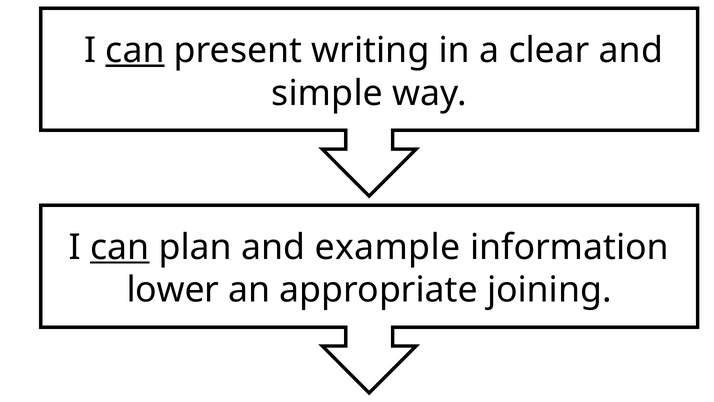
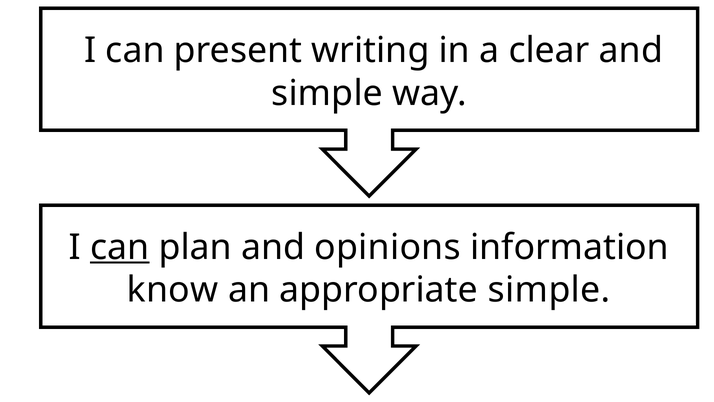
can underline: present -> none (135, 50)
example: example -> opinions (388, 247)
lower: lower -> know (173, 290)
appropriate joining: joining -> simple (549, 290)
